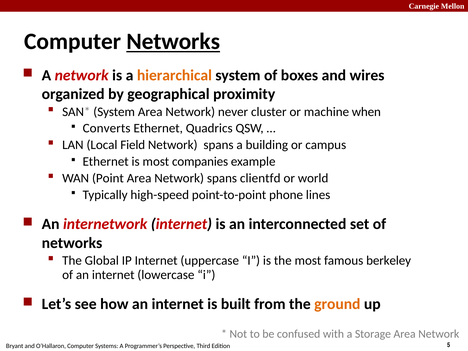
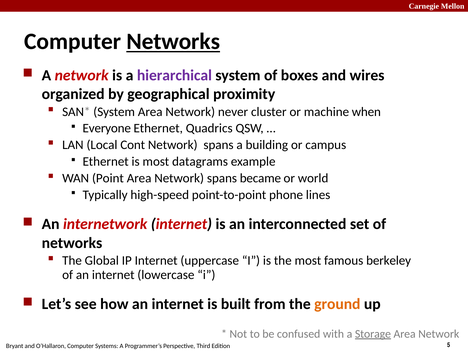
hierarchical colour: orange -> purple (174, 75)
Converts: Converts -> Everyone (107, 128)
Field: Field -> Cont (133, 145)
companies: companies -> datagrams (200, 162)
clientfd: clientfd -> became (260, 178)
Storage underline: none -> present (373, 334)
